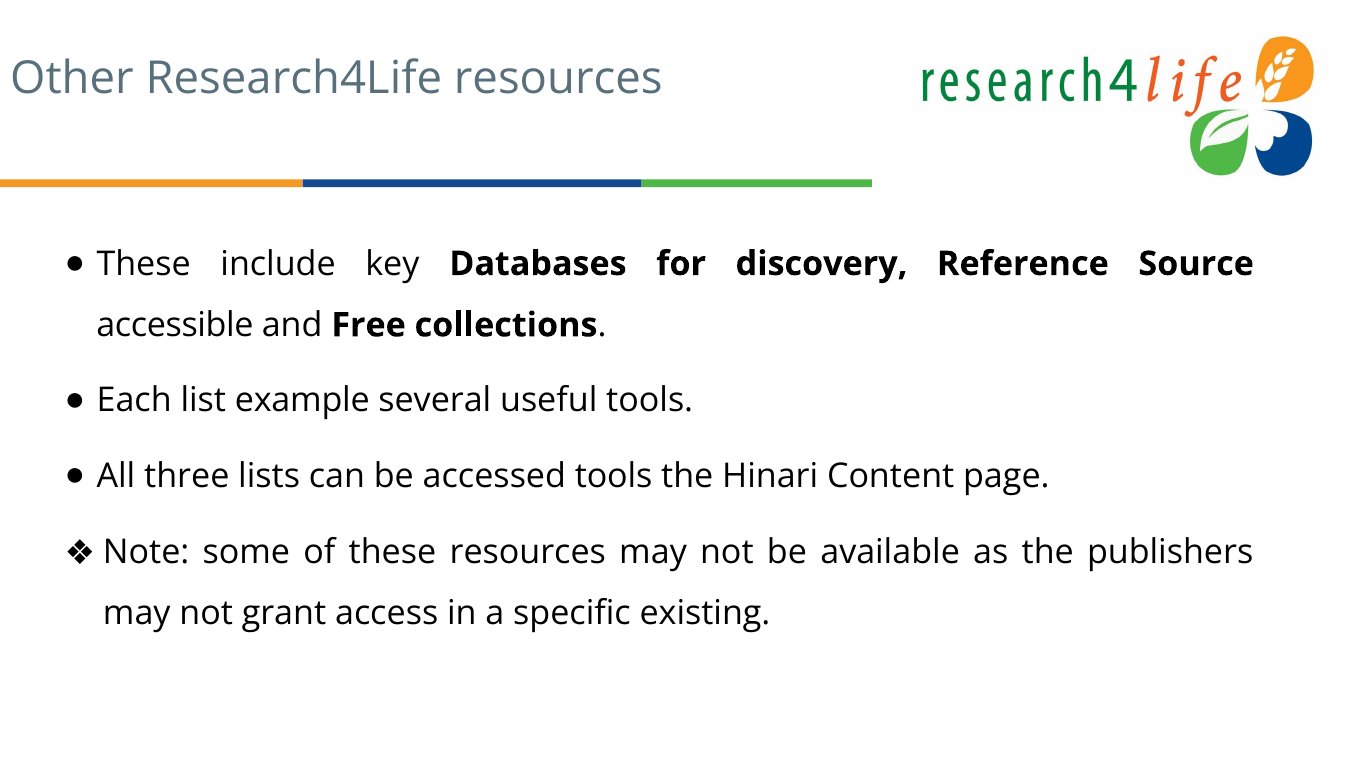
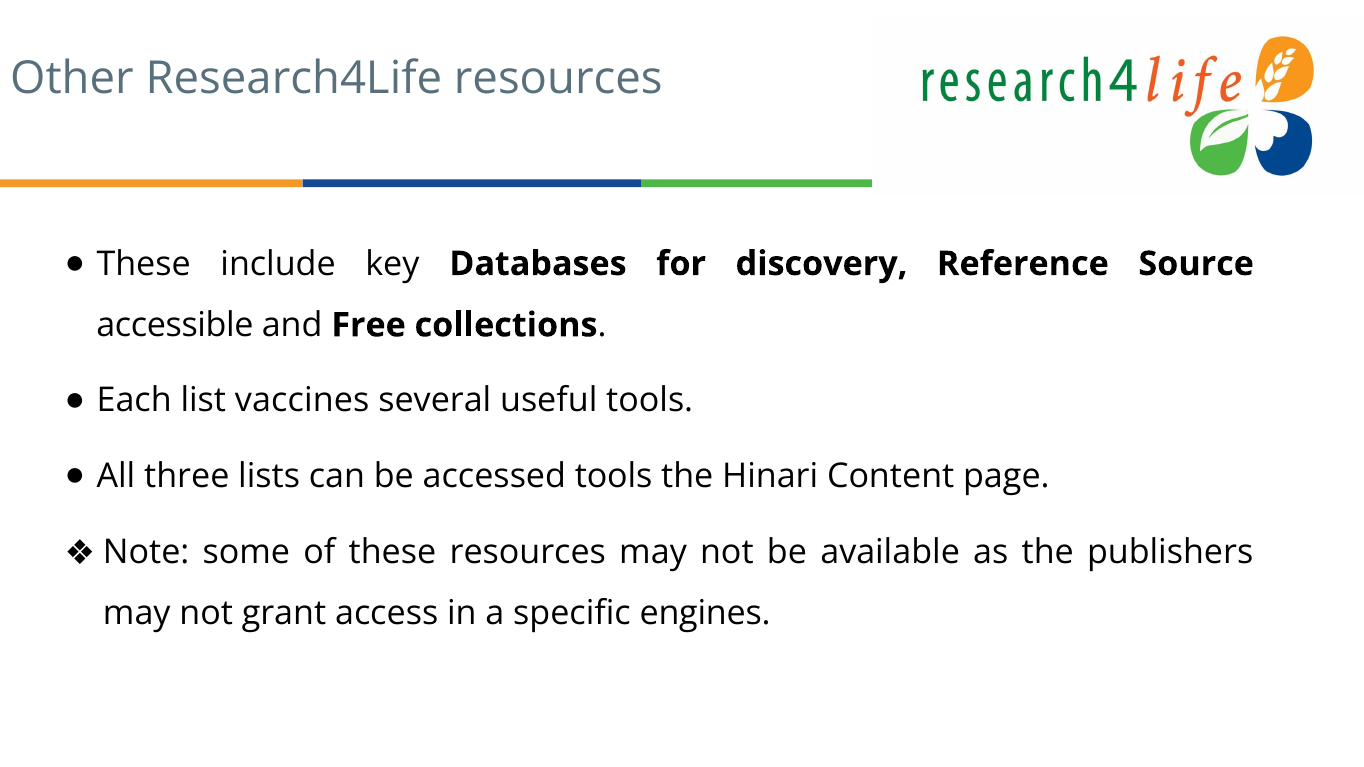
example: example -> vaccines (302, 401)
existing: existing -> engines (705, 613)
